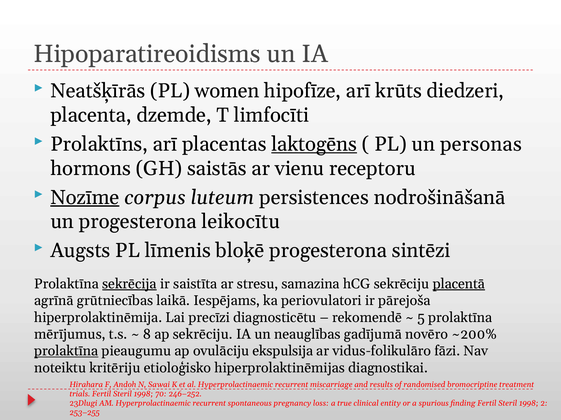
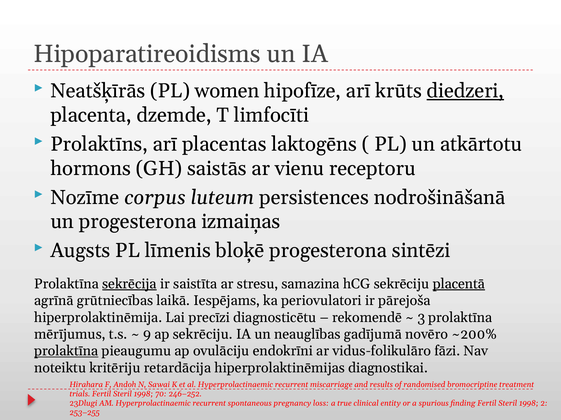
diedzeri underline: none -> present (465, 91)
laktogēns underline: present -> none (314, 144)
personas: personas -> atkārtotu (481, 144)
Nozīme underline: present -> none (85, 198)
leikocītu: leikocītu -> izmaiņas (241, 222)
5: 5 -> 3 (421, 318)
8: 8 -> 9 (147, 335)
ekspulsija: ekspulsija -> endokrīni (283, 352)
etioloģisko: etioloģisko -> retardācija (177, 369)
